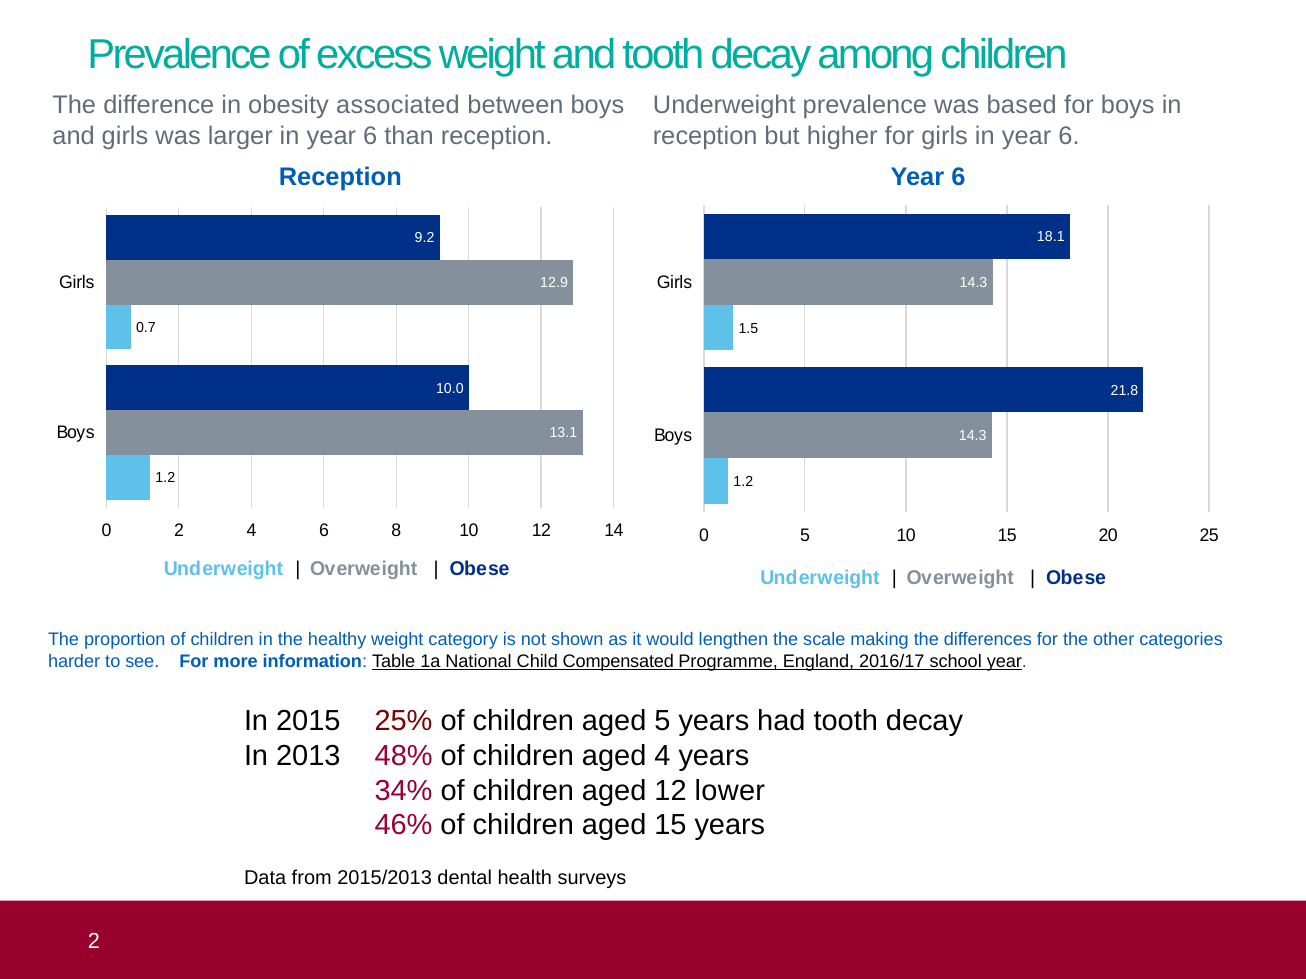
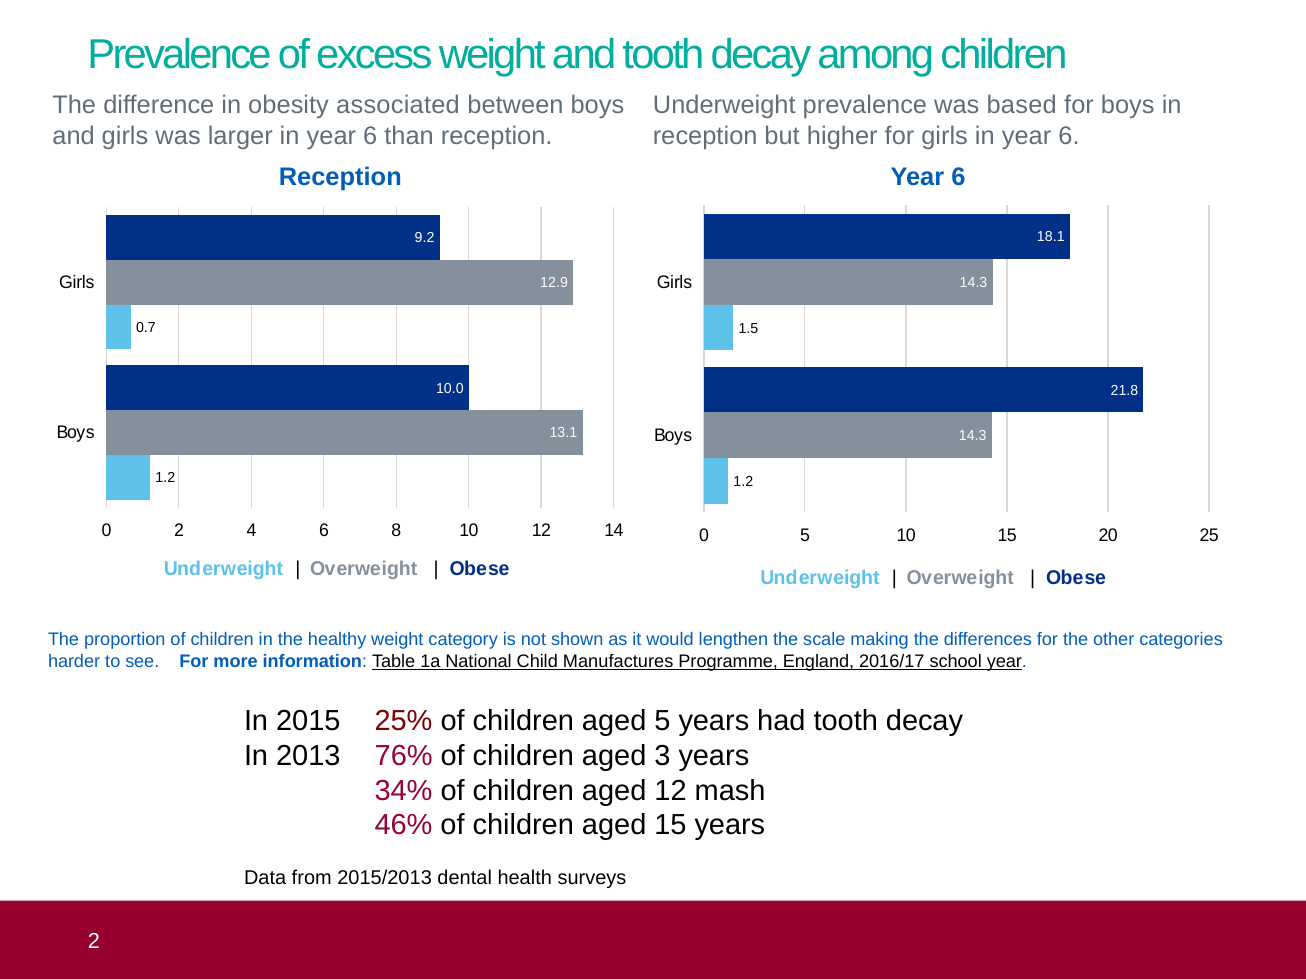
Compensated: Compensated -> Manufactures (618, 662)
48%: 48% -> 76% (404, 756)
aged 4: 4 -> 3 (662, 756)
lower: lower -> mash (730, 791)
